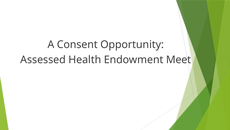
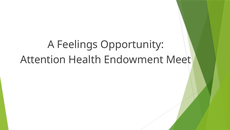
Consent: Consent -> Feelings (77, 44)
Assessed: Assessed -> Attention (43, 59)
